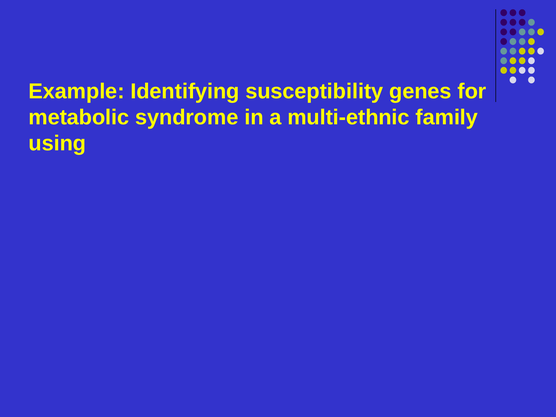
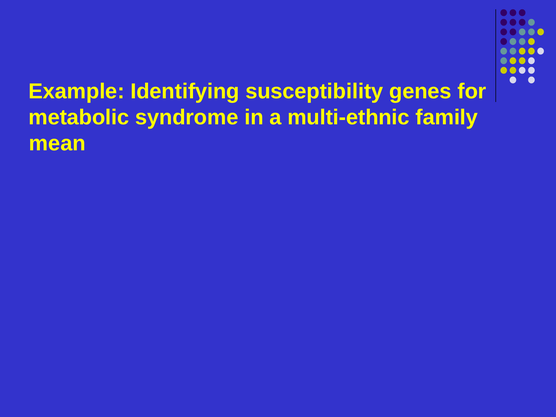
using: using -> mean (57, 143)
